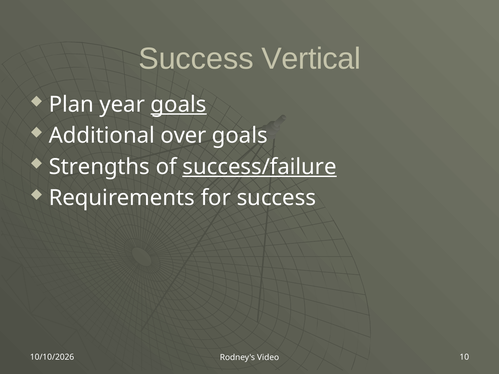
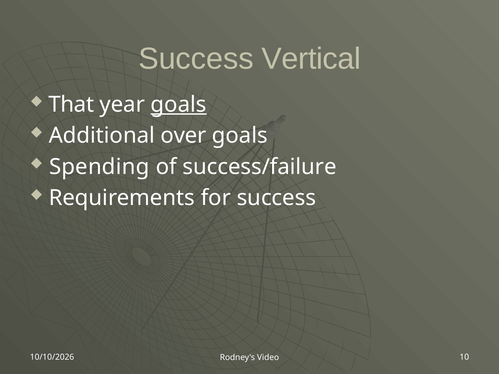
Plan: Plan -> That (71, 105)
Strengths: Strengths -> Spending (99, 167)
success/failure underline: present -> none (260, 167)
